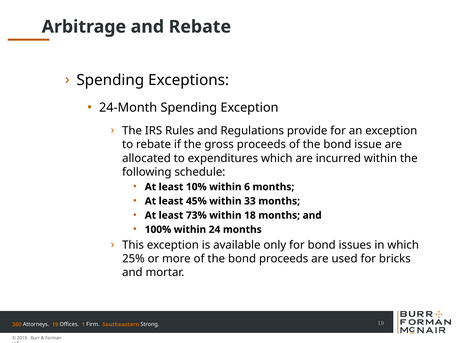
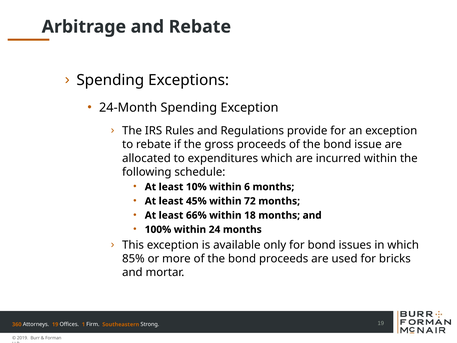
33: 33 -> 72 (250, 201)
73%: 73% -> 66% (196, 215)
25%: 25% -> 85% (133, 258)
